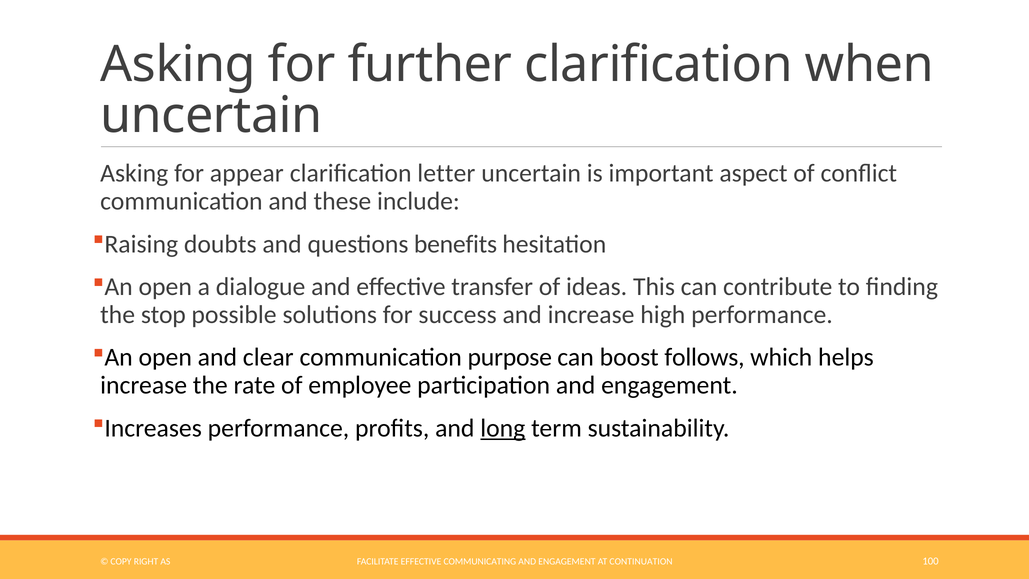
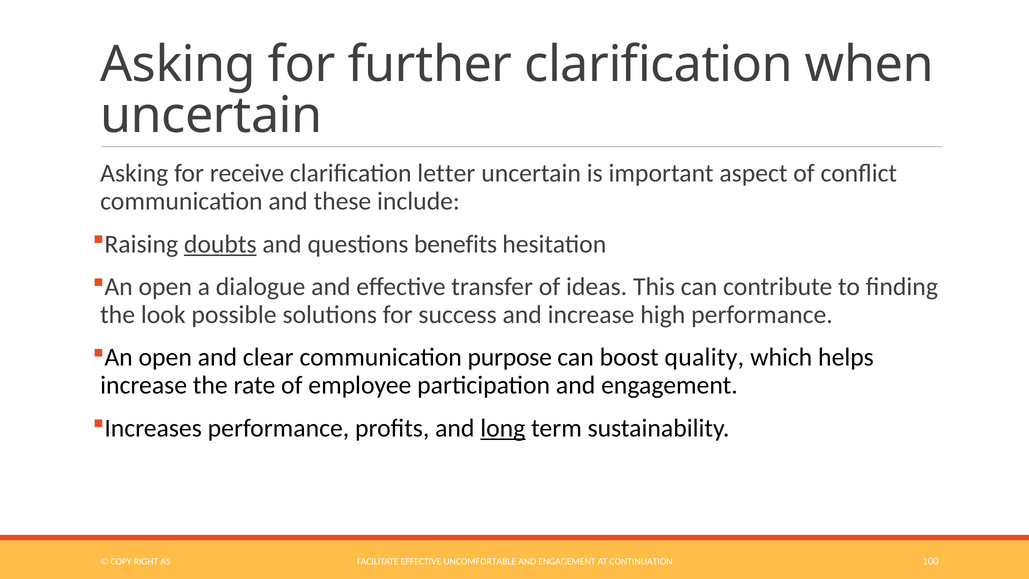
appear: appear -> receive (247, 173)
doubts underline: none -> present (220, 244)
stop: stop -> look (163, 315)
follows: follows -> quality (704, 357)
COMMUNICATING: COMMUNICATING -> UNCOMFORTABLE (480, 561)
